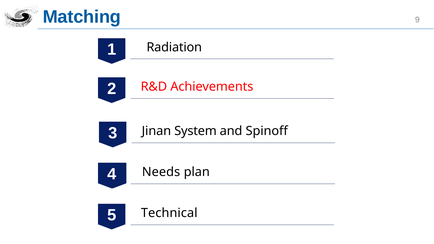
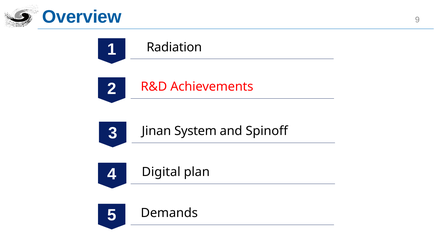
Matching: Matching -> Overview (82, 17)
Needs: Needs -> Digital (161, 172)
Technical: Technical -> Demands (169, 213)
